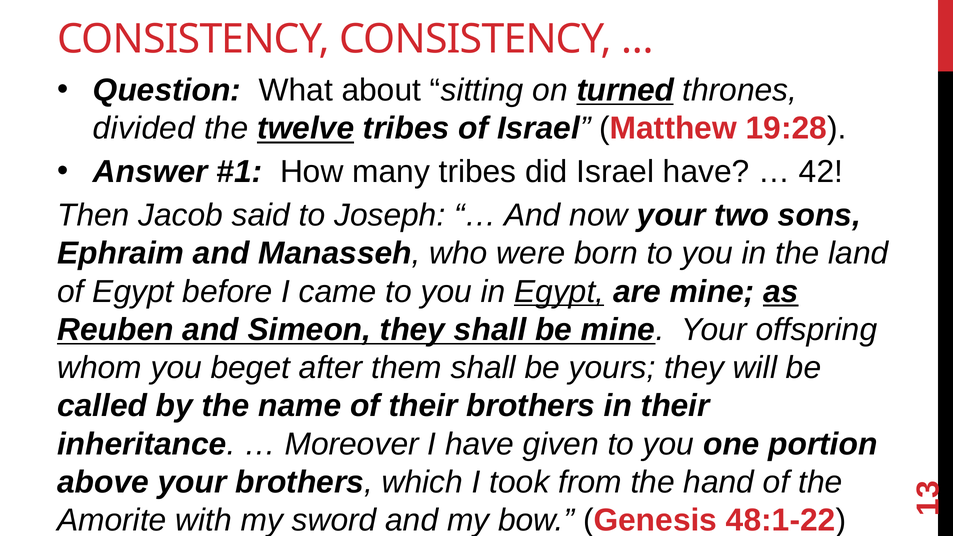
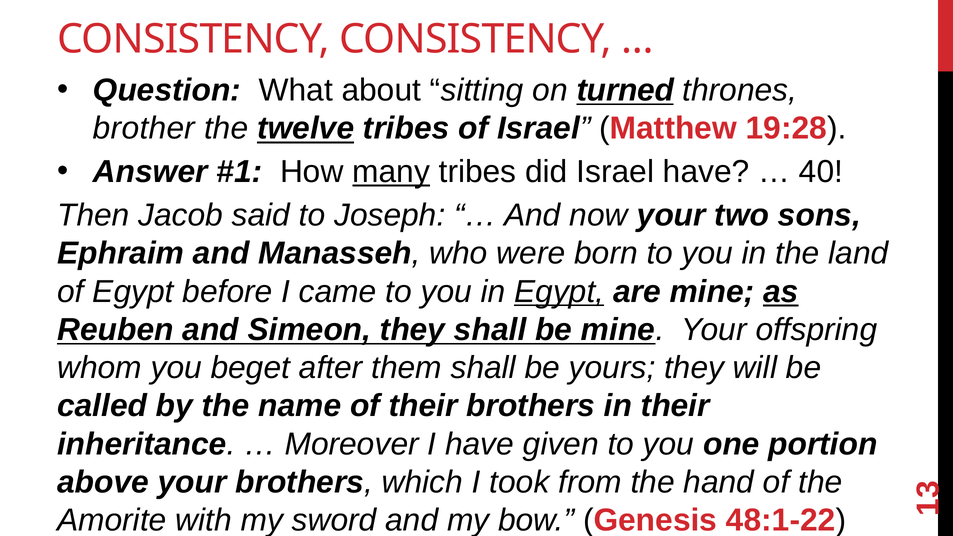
divided: divided -> brother (144, 129)
many underline: none -> present (391, 172)
42: 42 -> 40 (821, 172)
